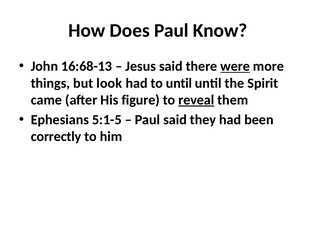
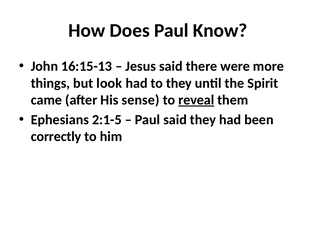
16:68-13: 16:68-13 -> 16:15-13 (87, 66)
were underline: present -> none (235, 66)
to until: until -> they (179, 83)
figure: figure -> sense (141, 100)
5:1-5: 5:1-5 -> 2:1-5 (107, 120)
